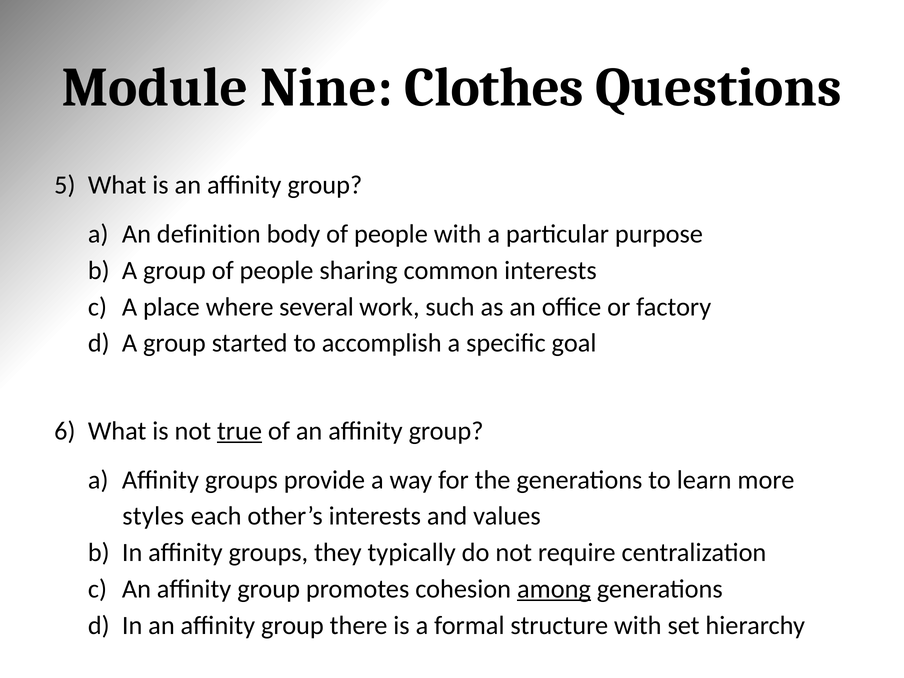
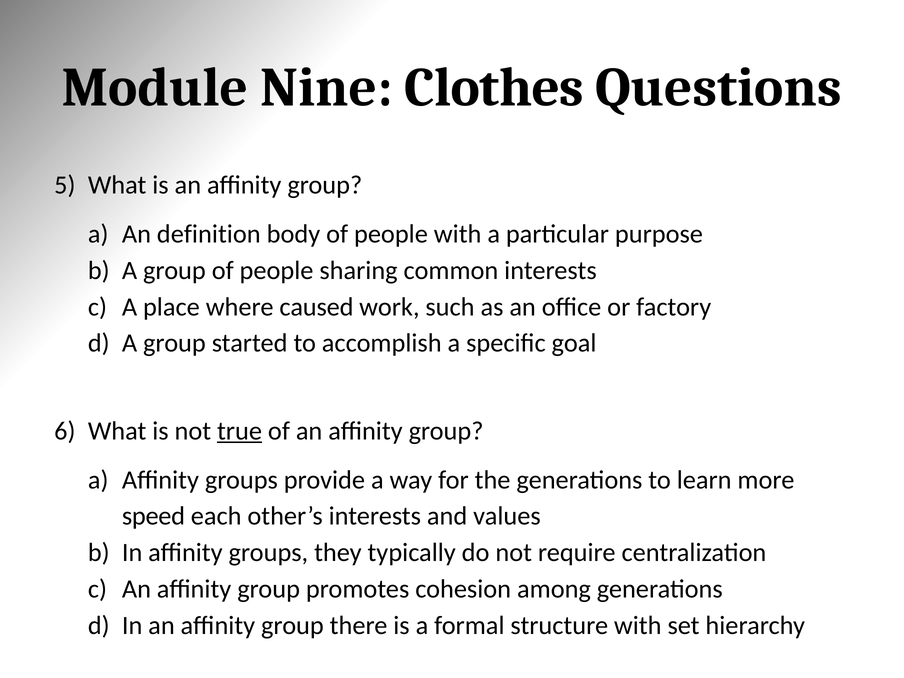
several: several -> caused (316, 307)
styles: styles -> speed (153, 516)
among underline: present -> none (554, 589)
